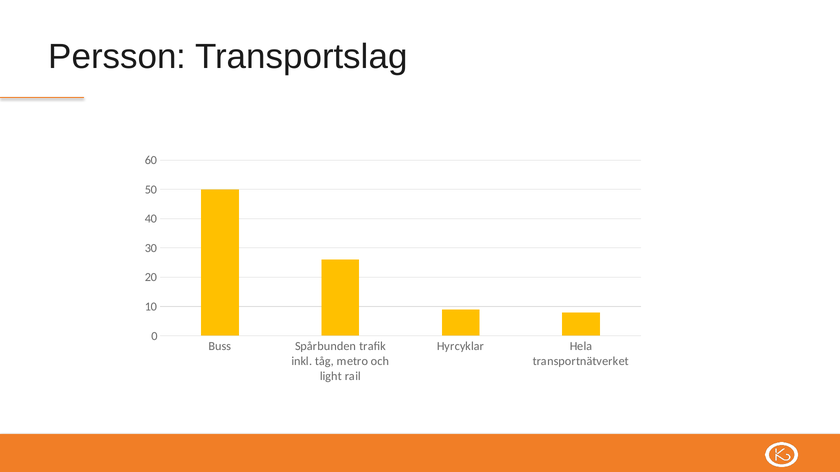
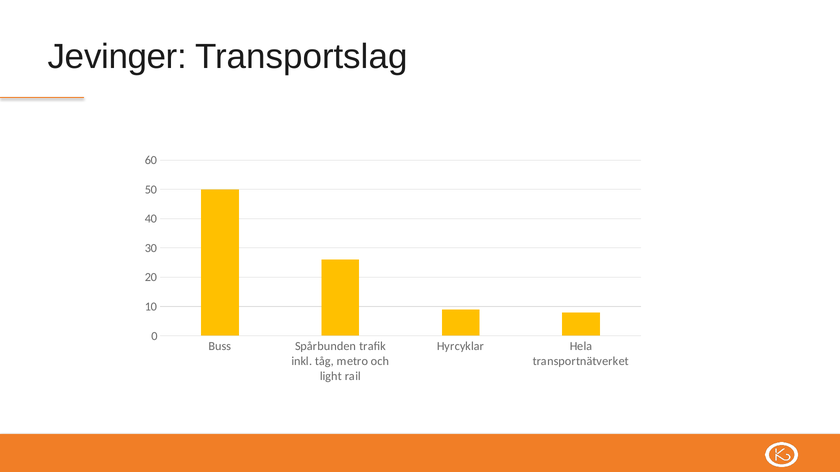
Persson: Persson -> Jevinger (117, 57)
